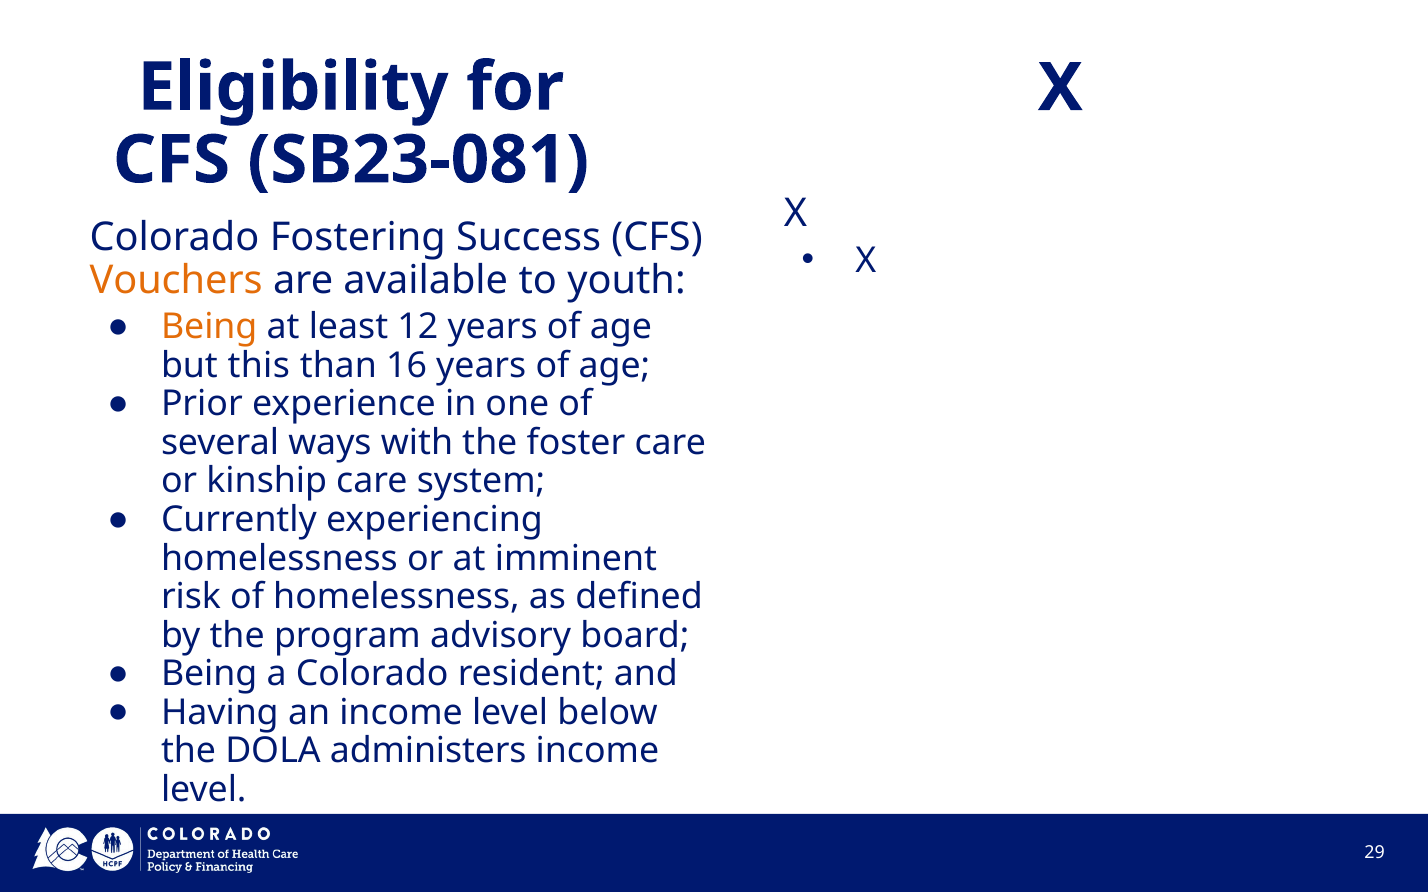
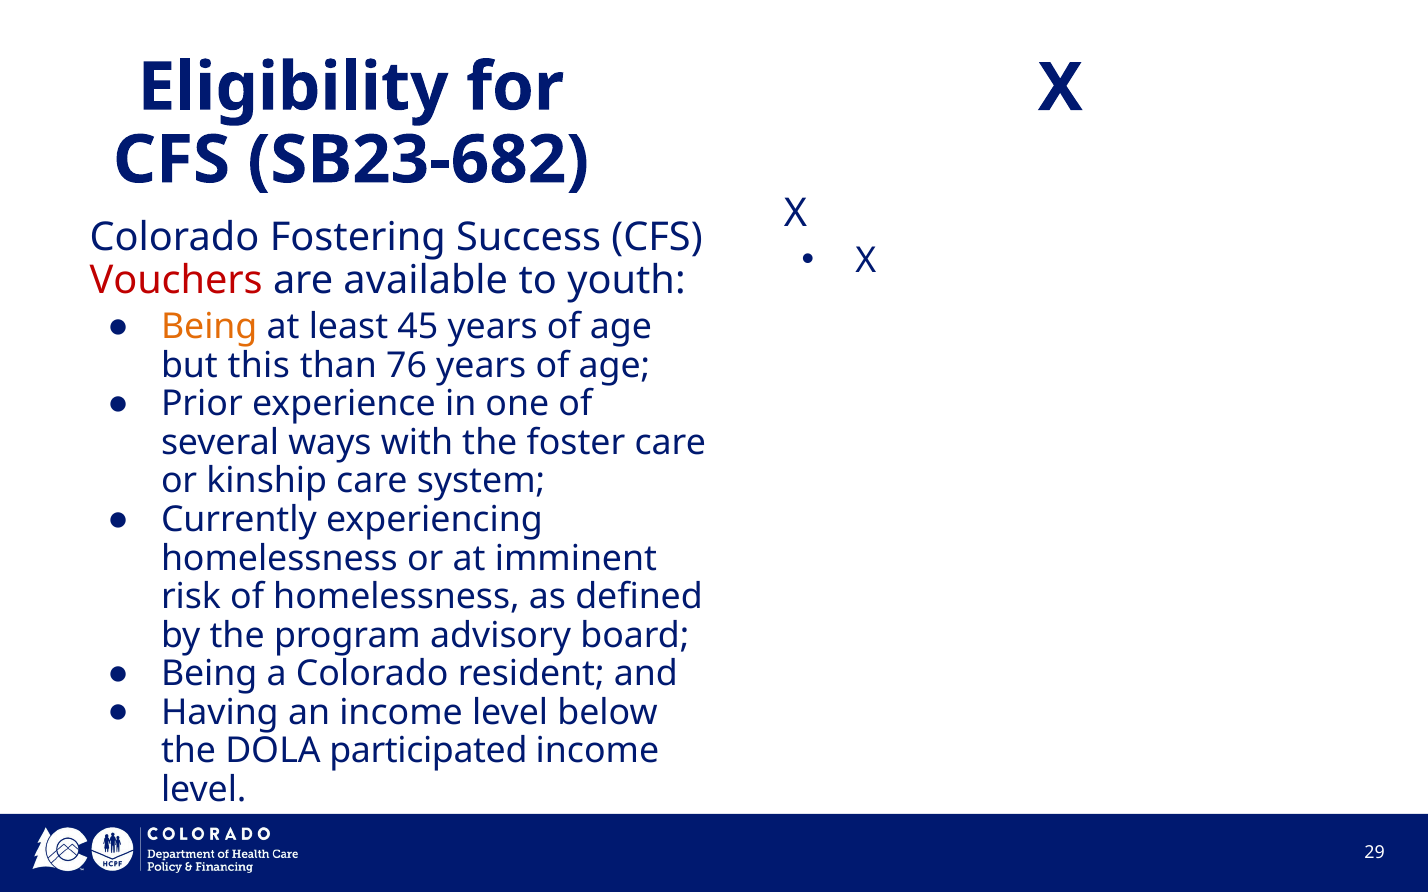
SB23-081: SB23-081 -> SB23-682 (418, 160)
Vouchers colour: orange -> red (176, 280)
12: 12 -> 45 (418, 327)
16: 16 -> 76 (407, 366)
administers: administers -> participated (428, 751)
